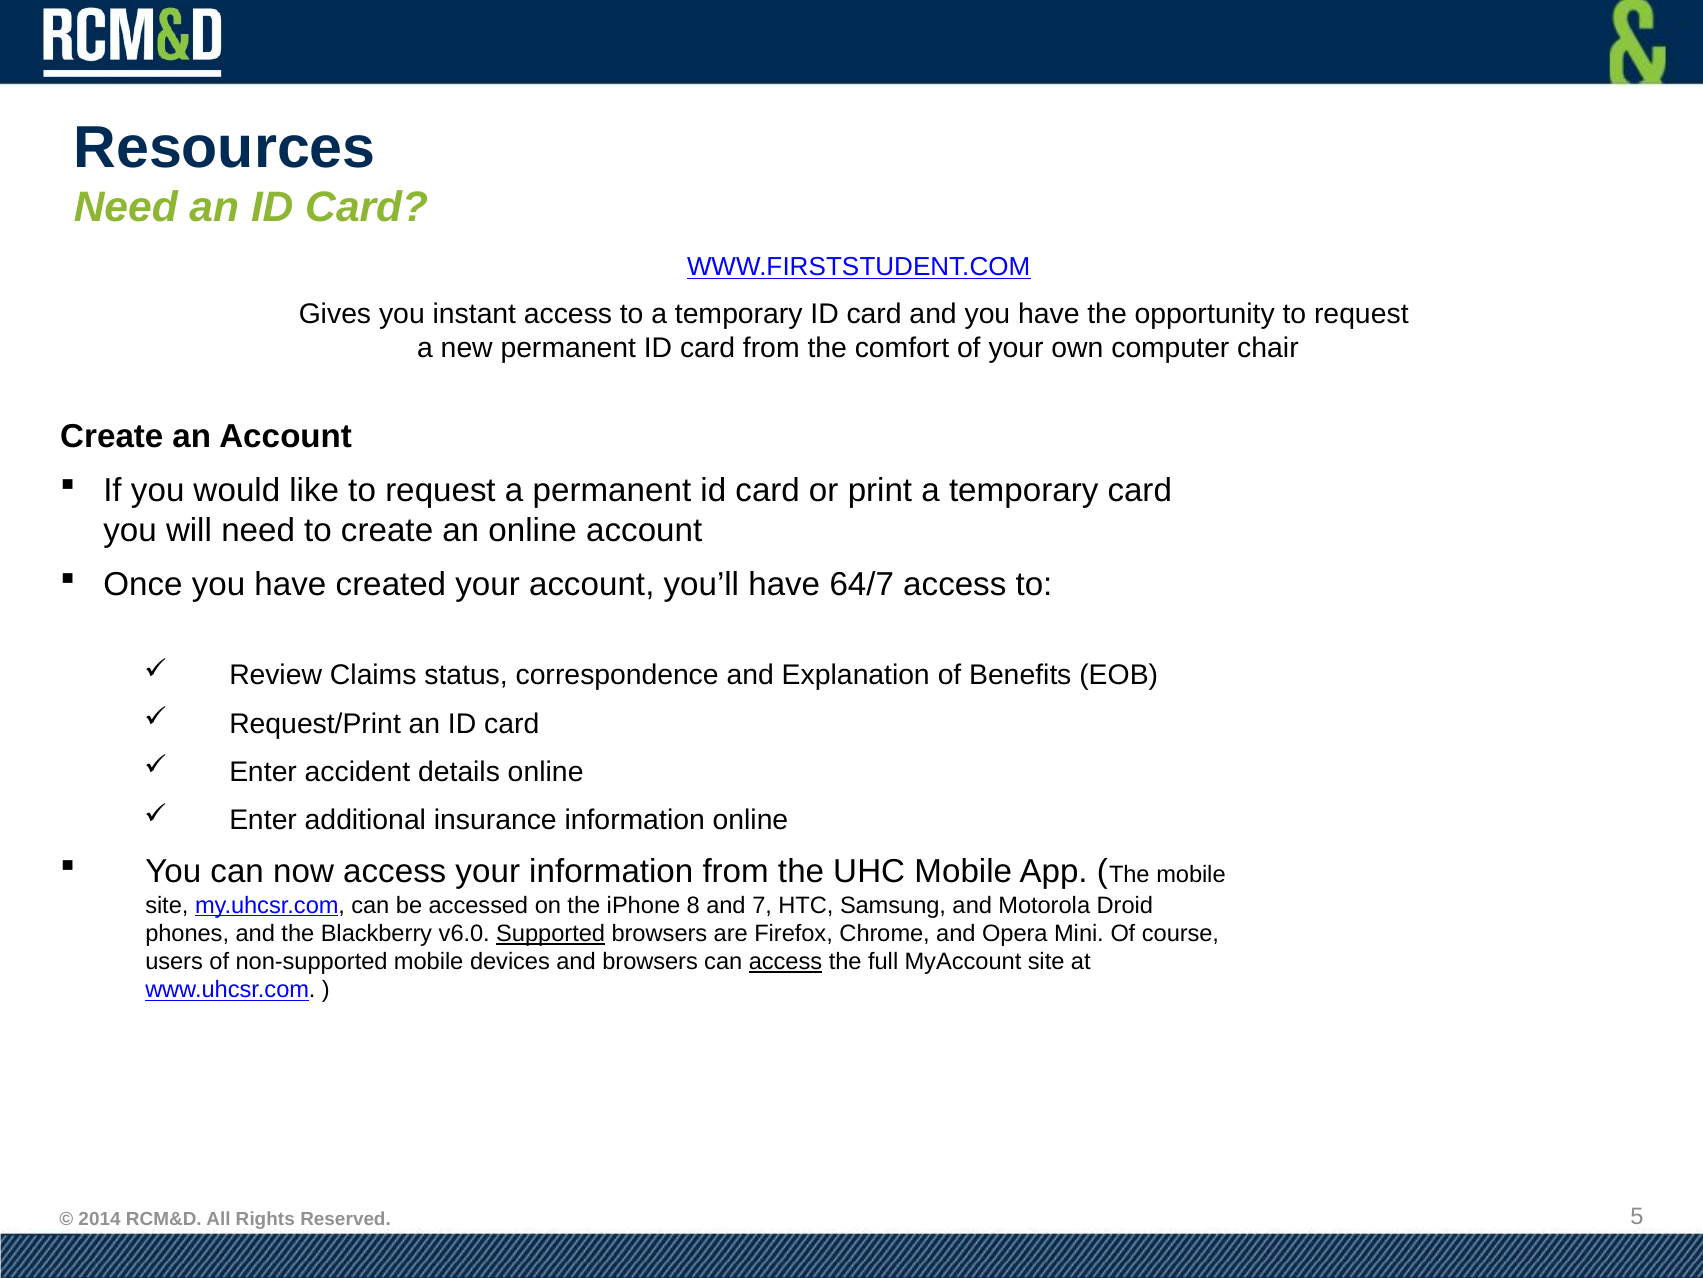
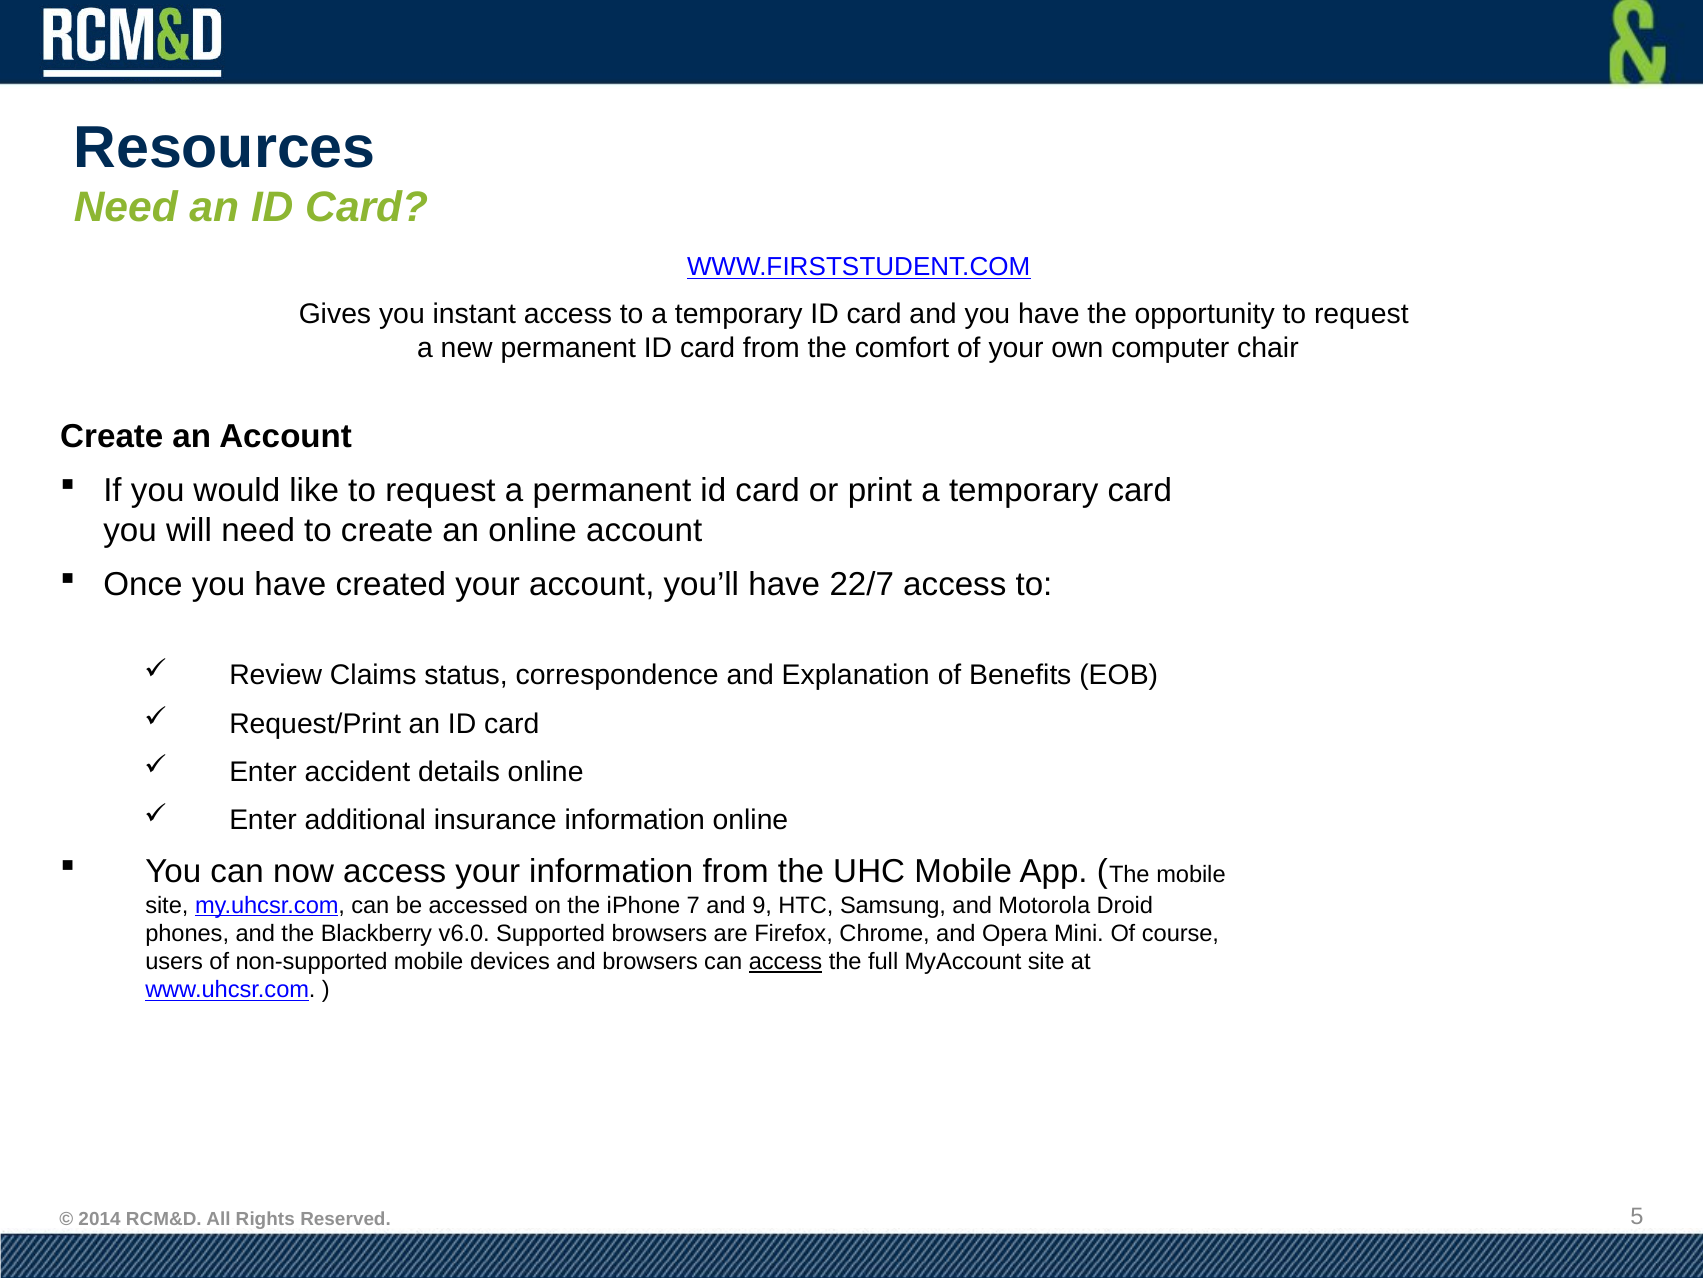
64/7: 64/7 -> 22/7 (862, 585)
8: 8 -> 7 (693, 905)
7: 7 -> 9 (762, 905)
Supported underline: present -> none (551, 933)
